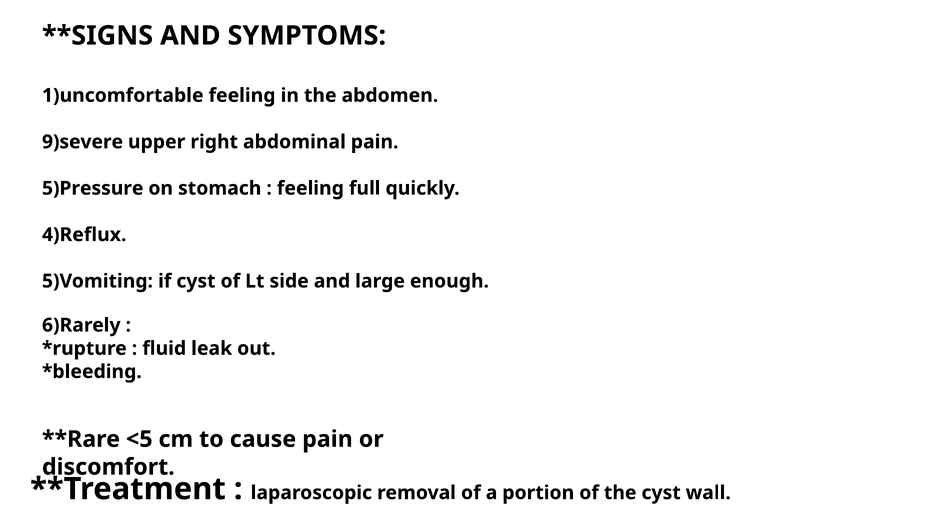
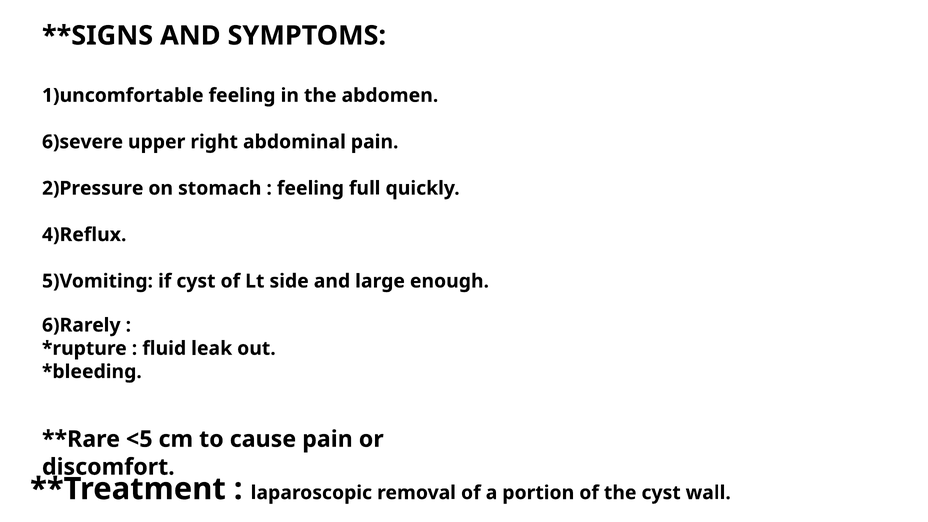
9)severe: 9)severe -> 6)severe (83, 142)
5)Pressure: 5)Pressure -> 2)Pressure (93, 188)
